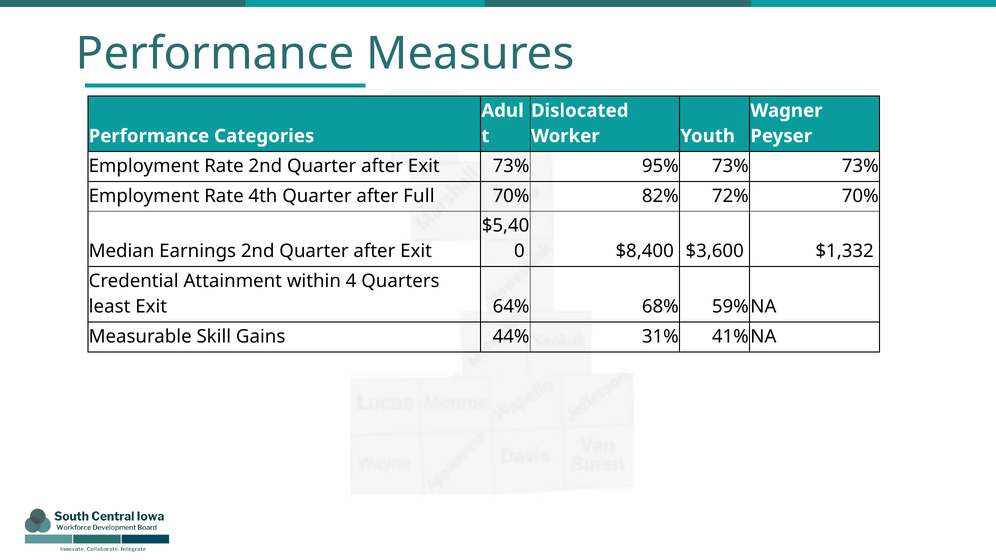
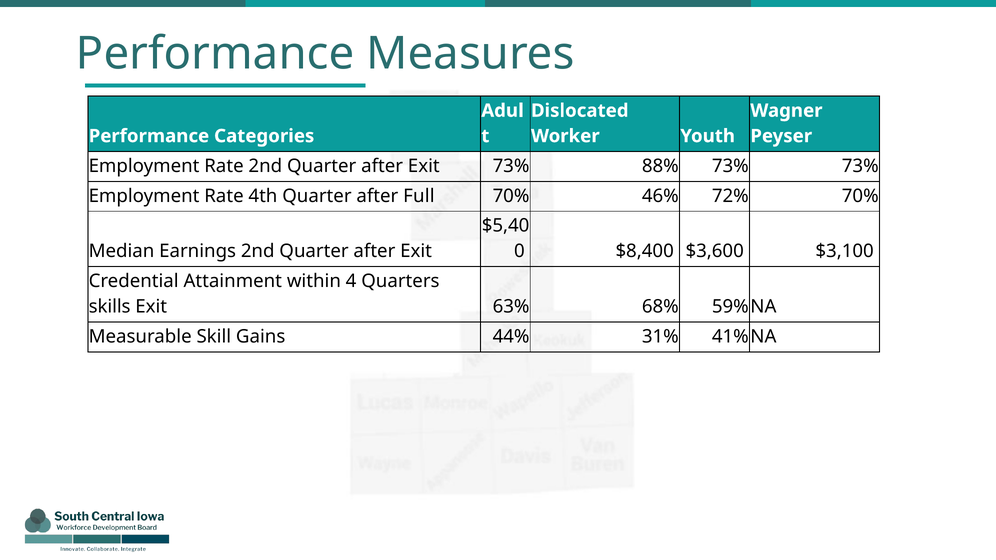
95%: 95% -> 88% (660, 166)
82%: 82% -> 46% (660, 196)
$1,332: $1,332 -> $3,100 (845, 251)
least: least -> skills (110, 307)
64%: 64% -> 63% (511, 307)
